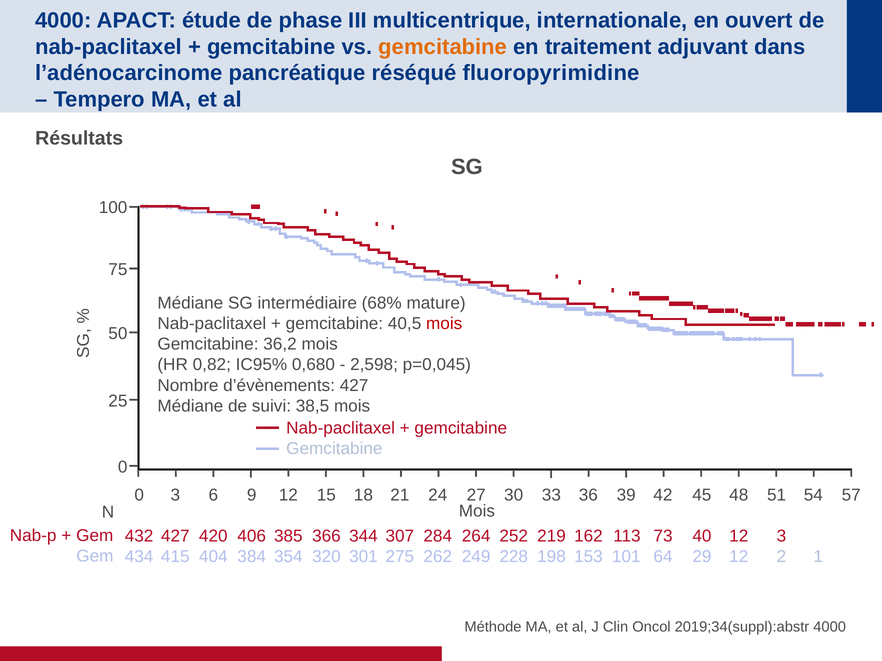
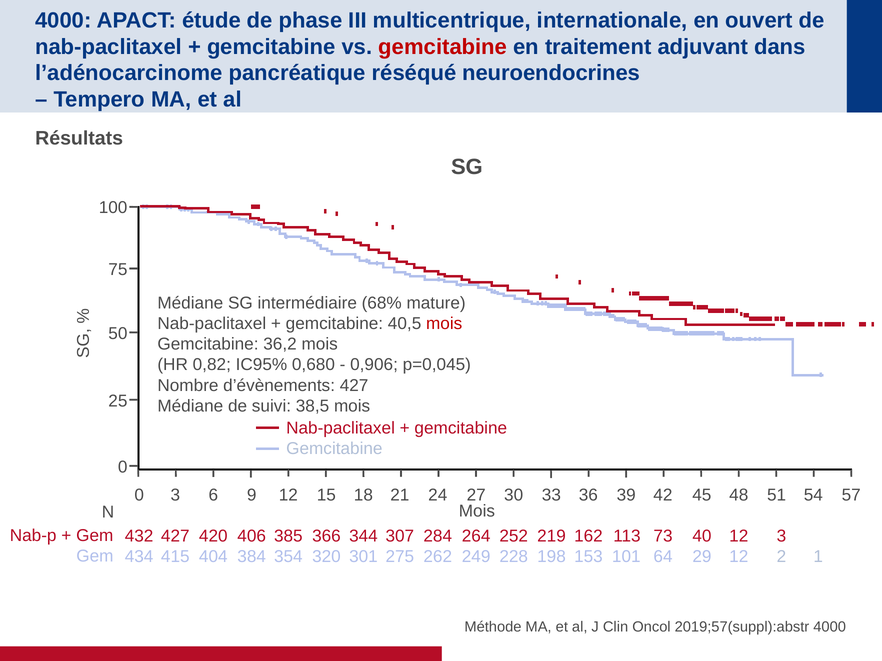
gemcitabine colour: orange -> red (443, 47)
fluoropyrimidine: fluoropyrimidine -> neuroendocrines (551, 73)
2,598: 2,598 -> 0,906 (374, 365)
2019;34(suppl):abstr: 2019;34(suppl):abstr -> 2019;57(suppl):abstr (742, 627)
